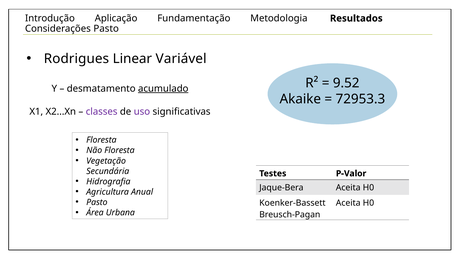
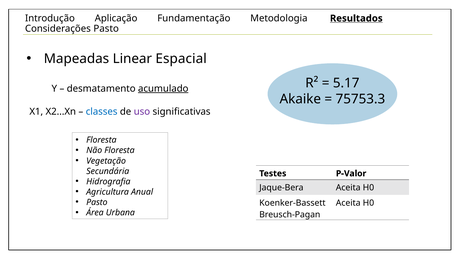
Resultados underline: none -> present (356, 18)
Rodrigues: Rodrigues -> Mapeadas (76, 59)
Variável: Variável -> Espacial (181, 59)
9.52: 9.52 -> 5.17 (346, 83)
72953.3: 72953.3 -> 75753.3 (360, 99)
classes colour: purple -> blue (102, 111)
